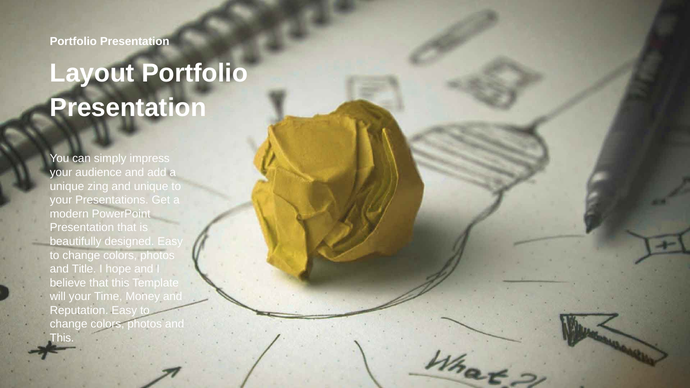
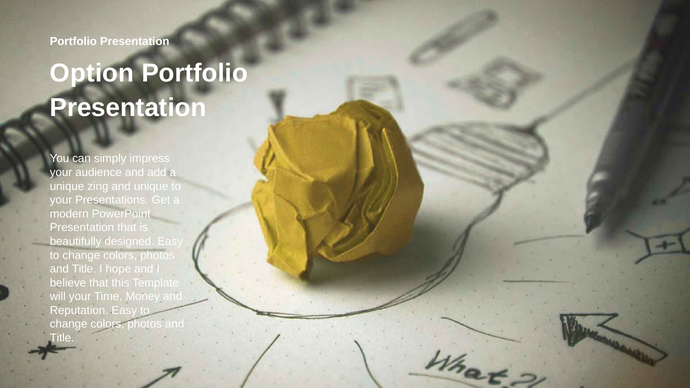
Layout: Layout -> Option (92, 73)
This: This -> Title (62, 338)
